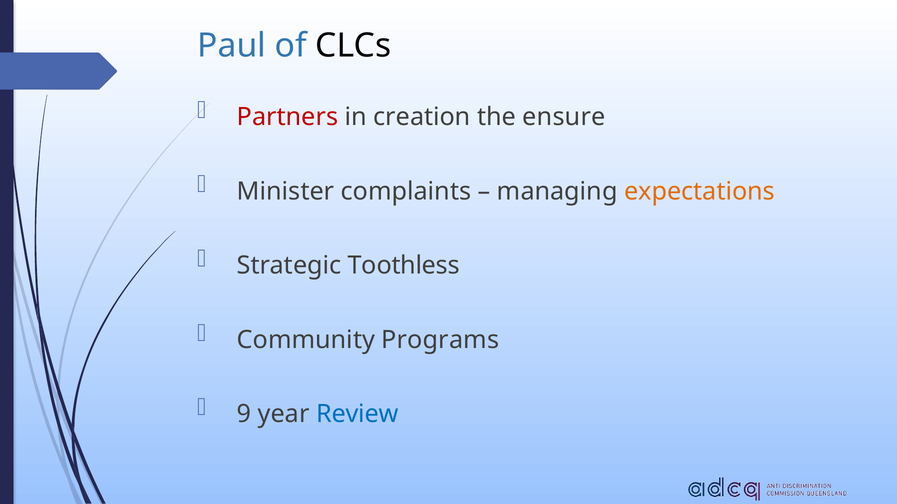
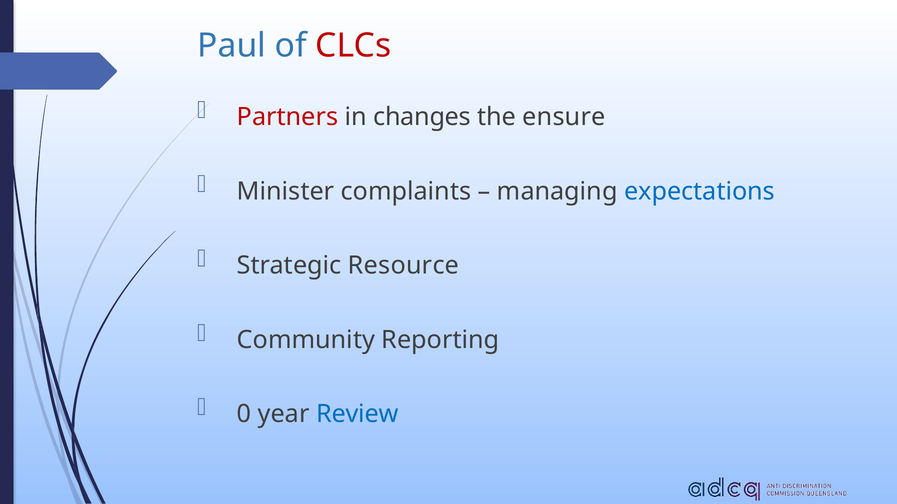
CLCs colour: black -> red (353, 46)
creation: creation -> changes (422, 117)
expectations colour: orange -> blue (700, 191)
Toothless: Toothless -> Resource (404, 266)
Programs: Programs -> Reporting (440, 340)
9: 9 -> 0 (244, 415)
